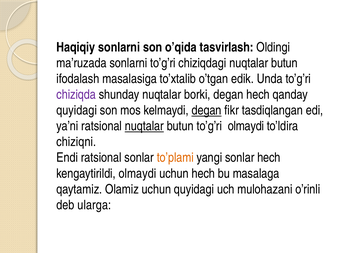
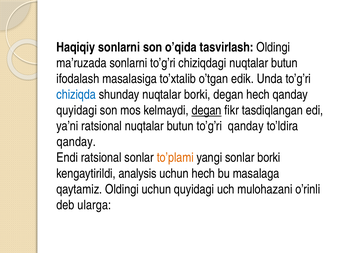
chiziqda colour: purple -> blue (76, 95)
nuqtalar underline: present -> none (144, 126)
to’g’ri olmaydi: olmaydi -> qanday (246, 126)
chiziqni: chiziqni -> qanday (76, 142)
sonlar hech: hech -> borki (269, 158)
kengaytirildi olmaydi: olmaydi -> analysis (138, 174)
qaytamiz Olamiz: Olamiz -> Oldingi (122, 190)
